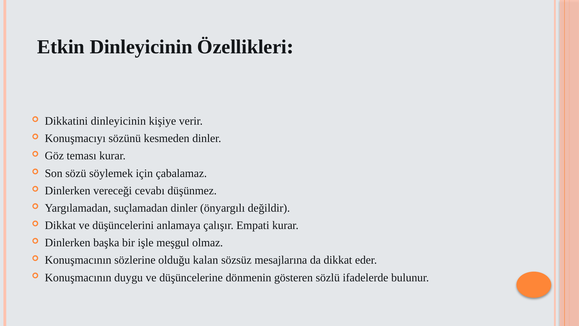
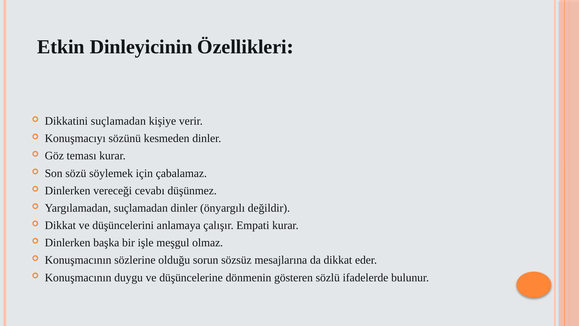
Dikkatini dinleyicinin: dinleyicinin -> suçlamadan (118, 121)
kalan: kalan -> sorun (206, 260)
